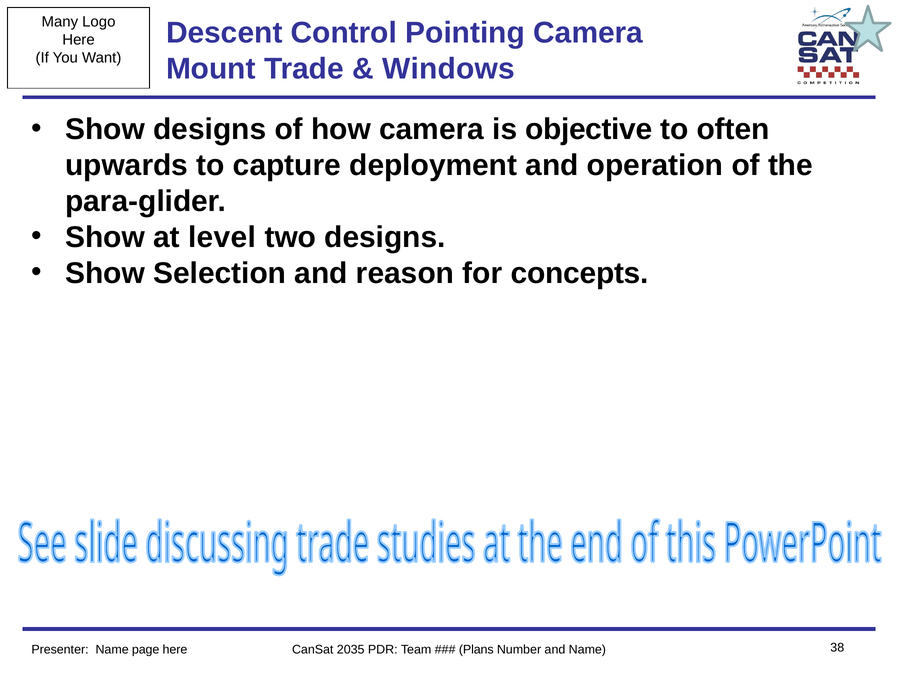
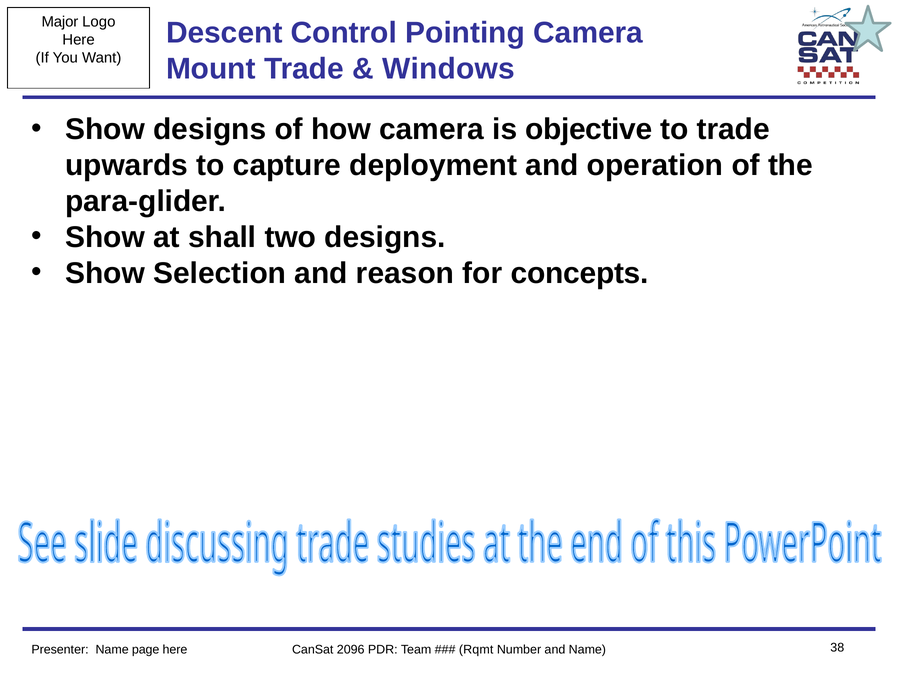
Many: Many -> Major (60, 22)
to often: often -> trade (733, 129)
level: level -> shall (222, 237)
2035: 2035 -> 2096 (351, 649)
Plans: Plans -> Rqmt (476, 649)
